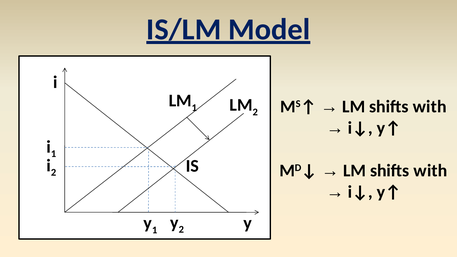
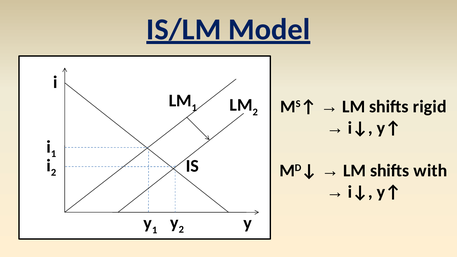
with: with -> rigid (430, 107)
